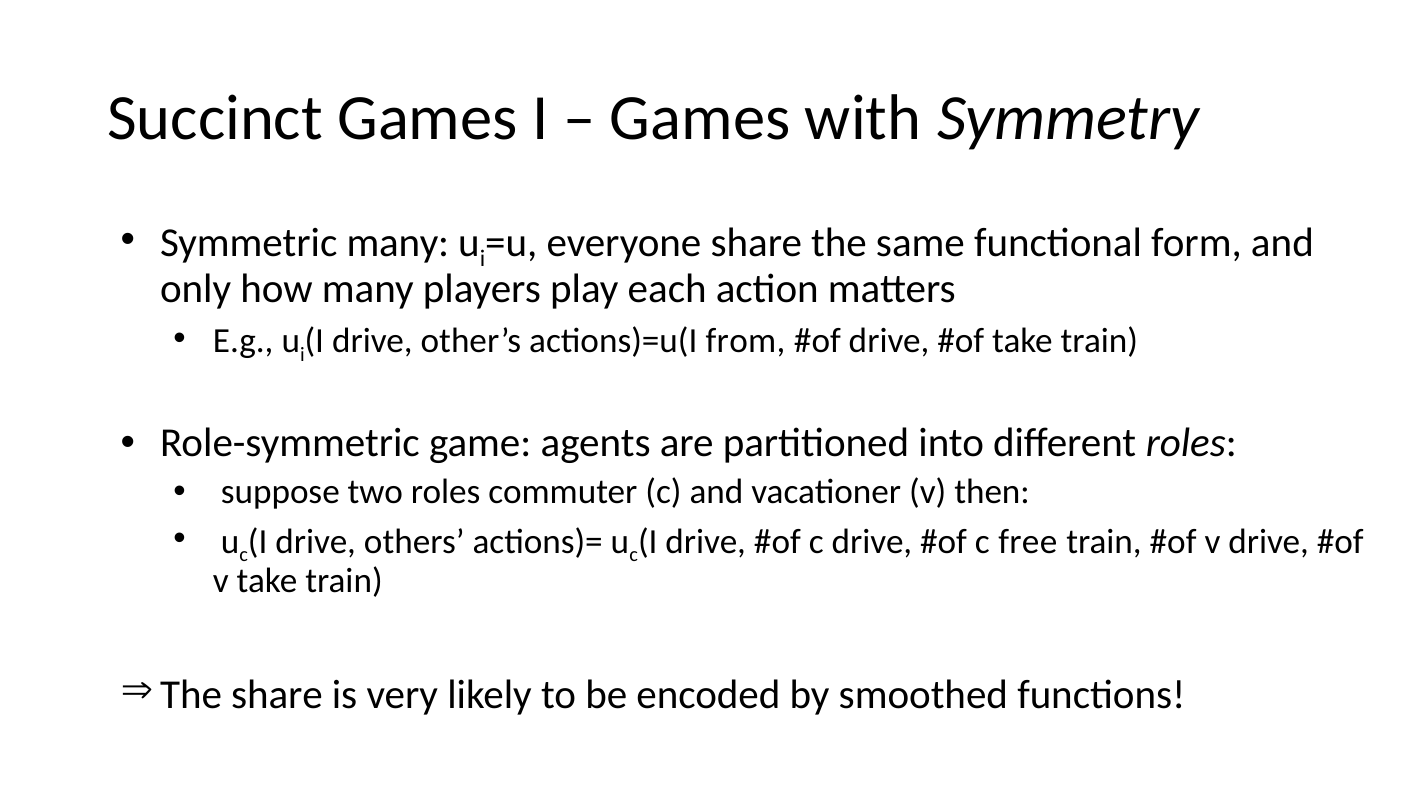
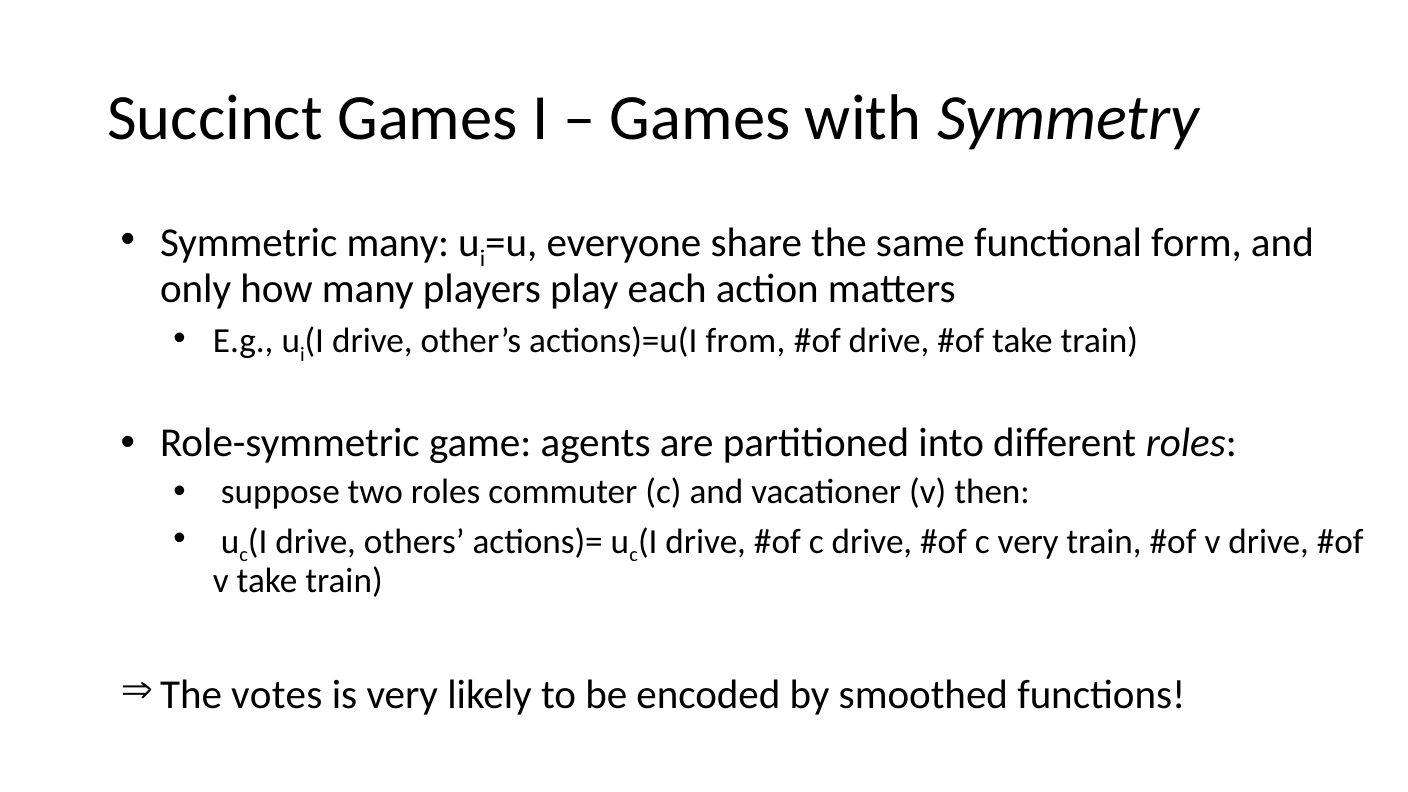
c free: free -> very (1028, 541)
The share: share -> votes (277, 695)
